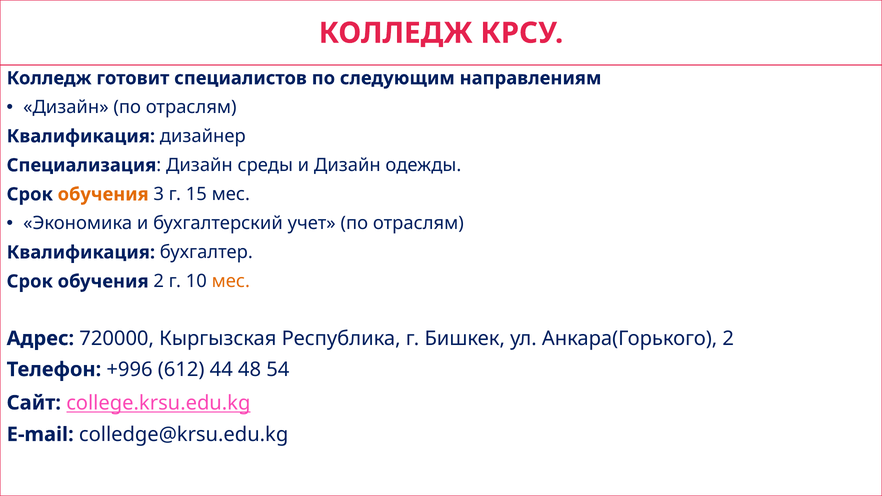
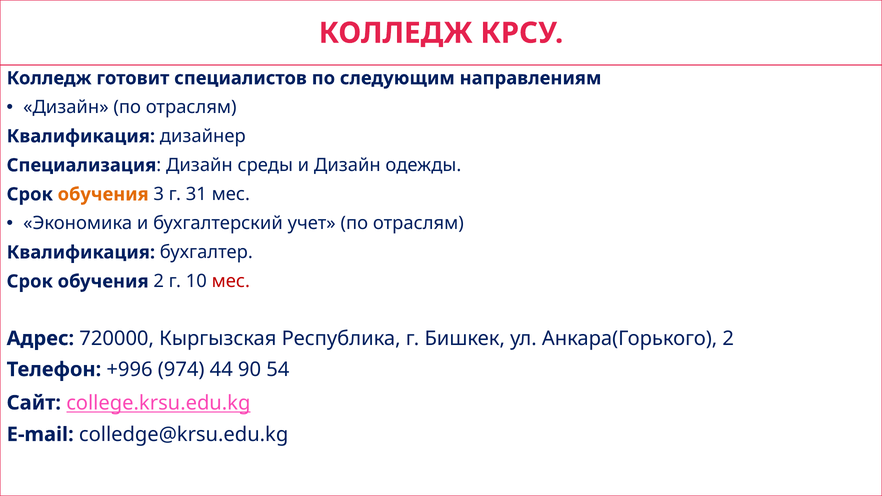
15: 15 -> 31 (196, 194)
мес colour: orange -> red (231, 282)
612: 612 -> 974 (181, 370)
48: 48 -> 90 (250, 370)
